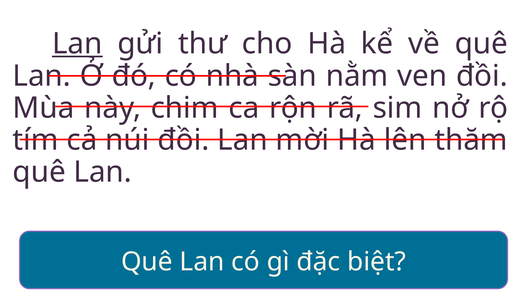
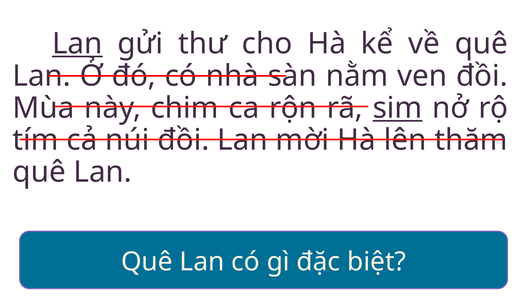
sim underline: none -> present (397, 108)
